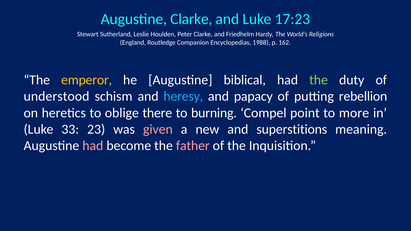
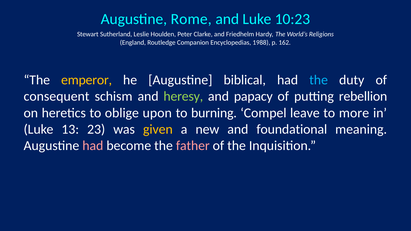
Augustine Clarke: Clarke -> Rome (191, 19)
17:23: 17:23 -> 10:23 (292, 19)
the colour: light green -> light blue (319, 80)
understood: understood -> consequent (57, 97)
heresy colour: light blue -> light green (183, 97)
there: there -> upon (157, 113)
point: point -> leave (305, 113)
33: 33 -> 13 (70, 129)
given colour: pink -> yellow (158, 129)
superstitions: superstitions -> foundational (292, 129)
